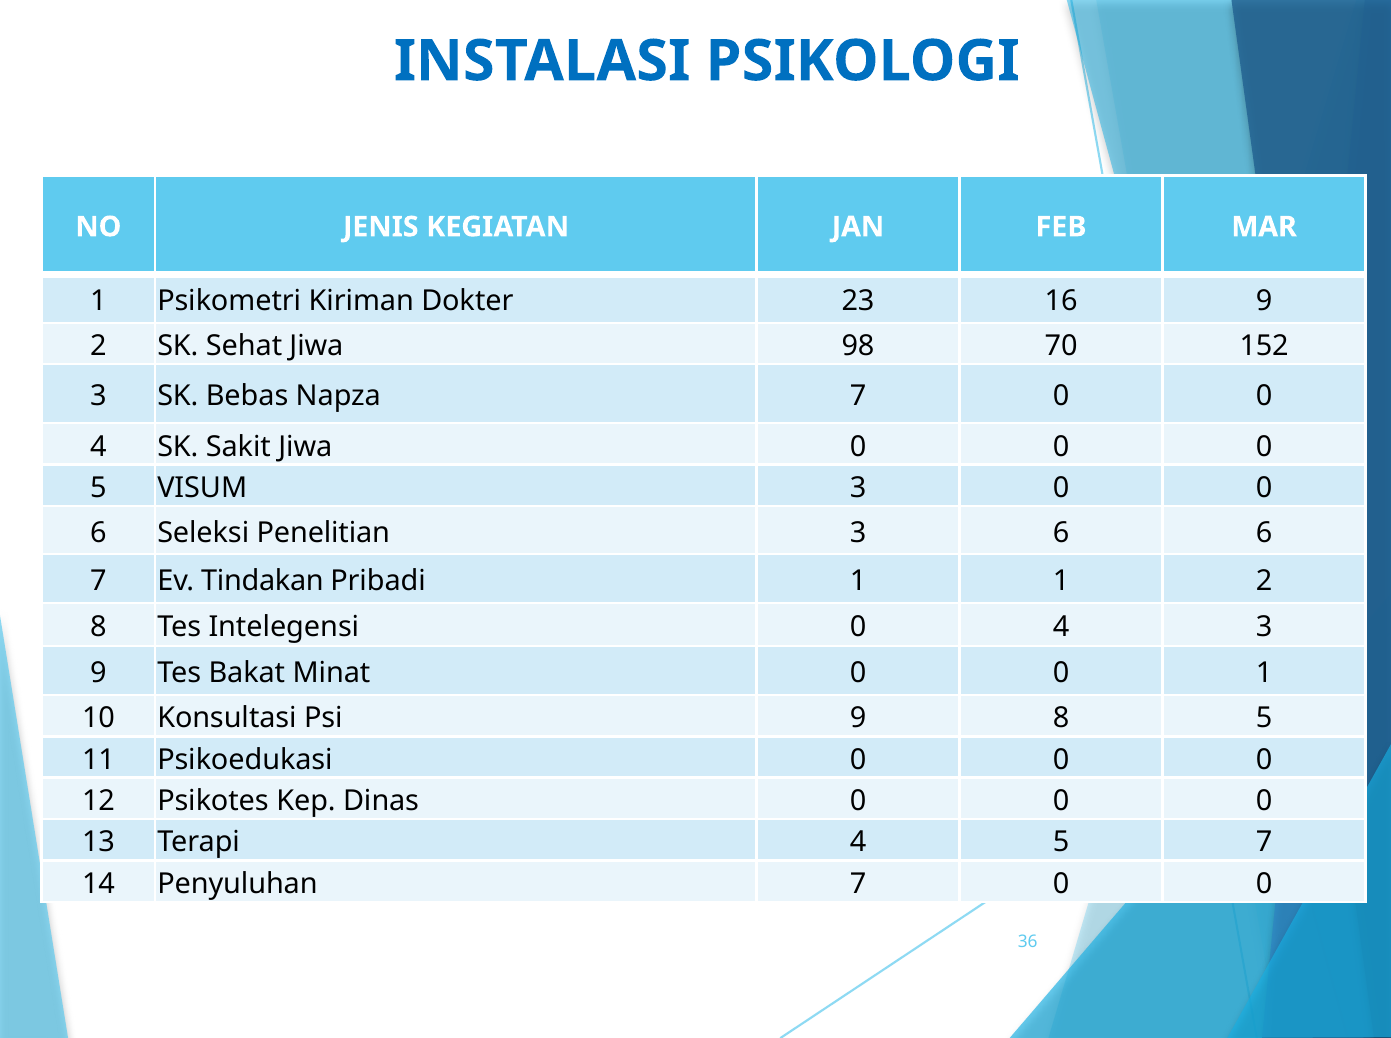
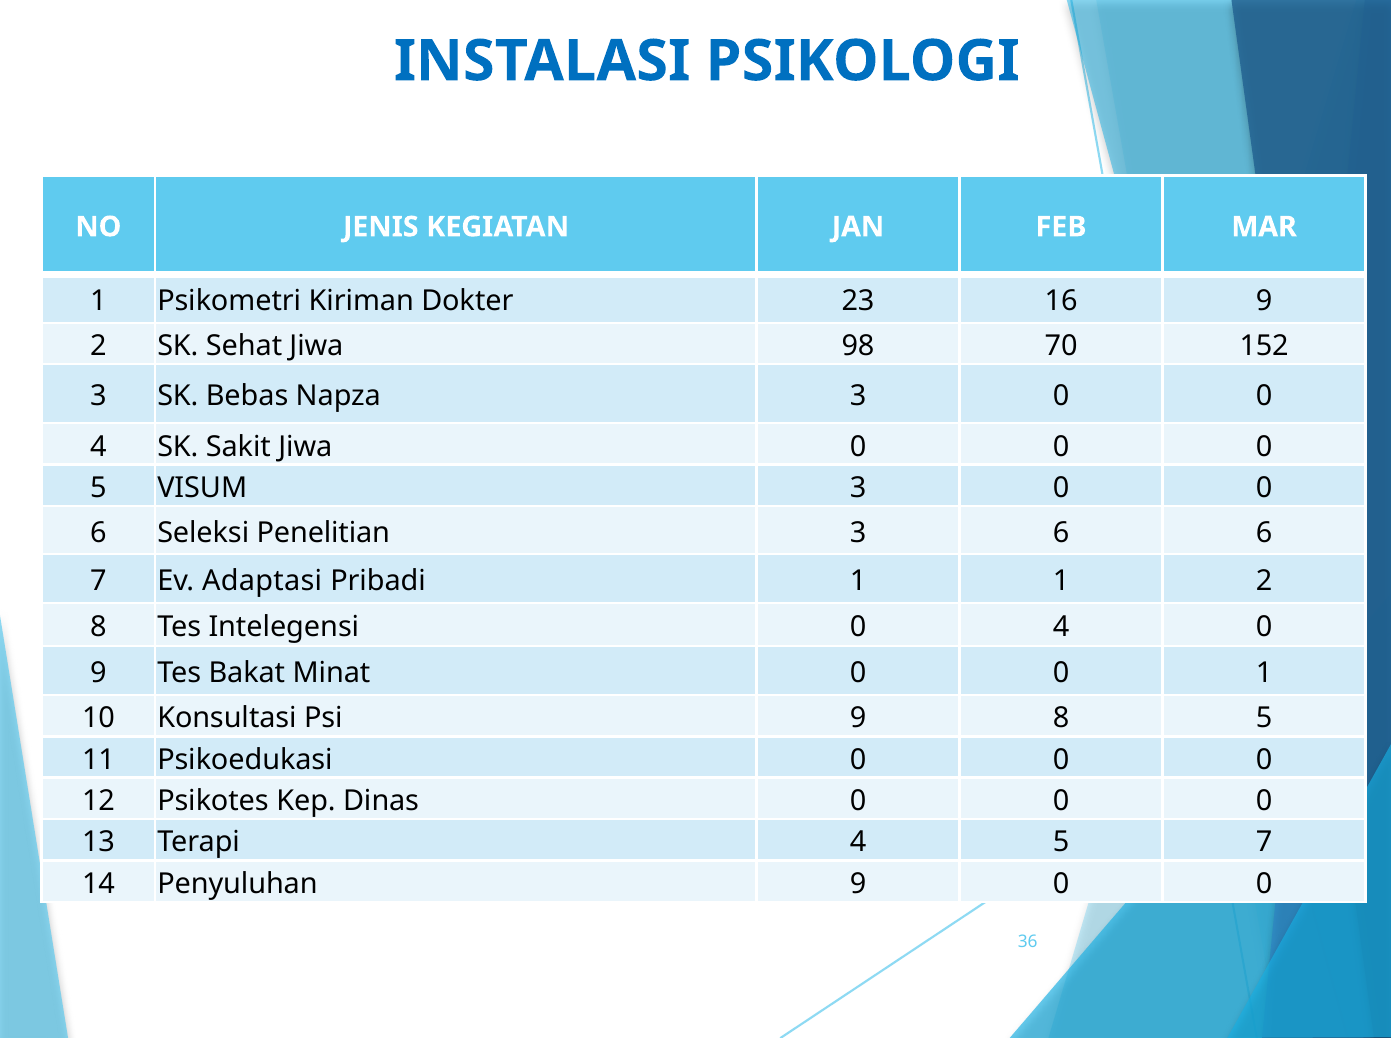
Napza 7: 7 -> 3 (858, 396)
Tindakan: Tindakan -> Adaptasi (262, 581)
4 3: 3 -> 0 (1264, 627)
Penyuluhan 7: 7 -> 9 (858, 884)
